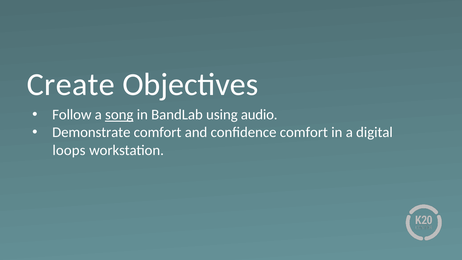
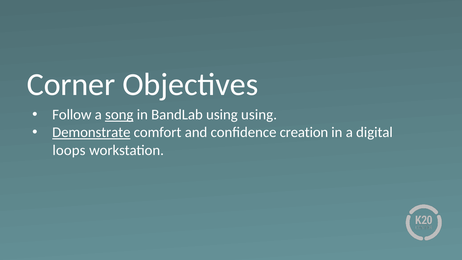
Create: Create -> Corner (71, 84)
using audio: audio -> using (259, 115)
Demonstrate underline: none -> present (91, 132)
confidence comfort: comfort -> creation (304, 132)
